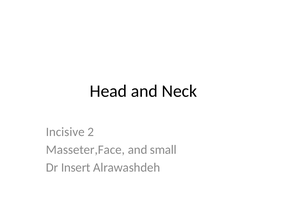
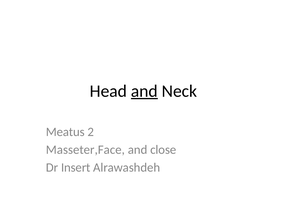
and underline: none -> present (144, 91)
Incisive: Incisive -> Meatus (65, 132)
small: small -> close (163, 150)
